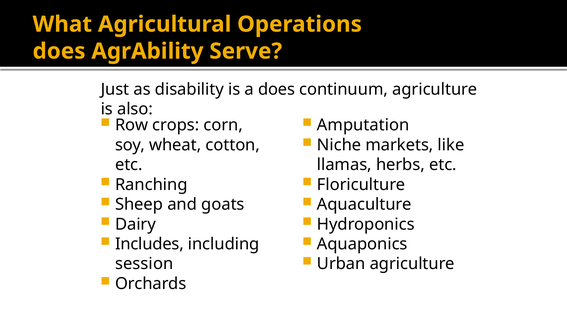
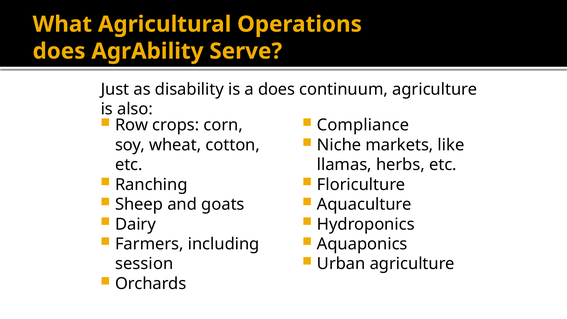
Amputation: Amputation -> Compliance (363, 125)
Includes: Includes -> Farmers (149, 244)
